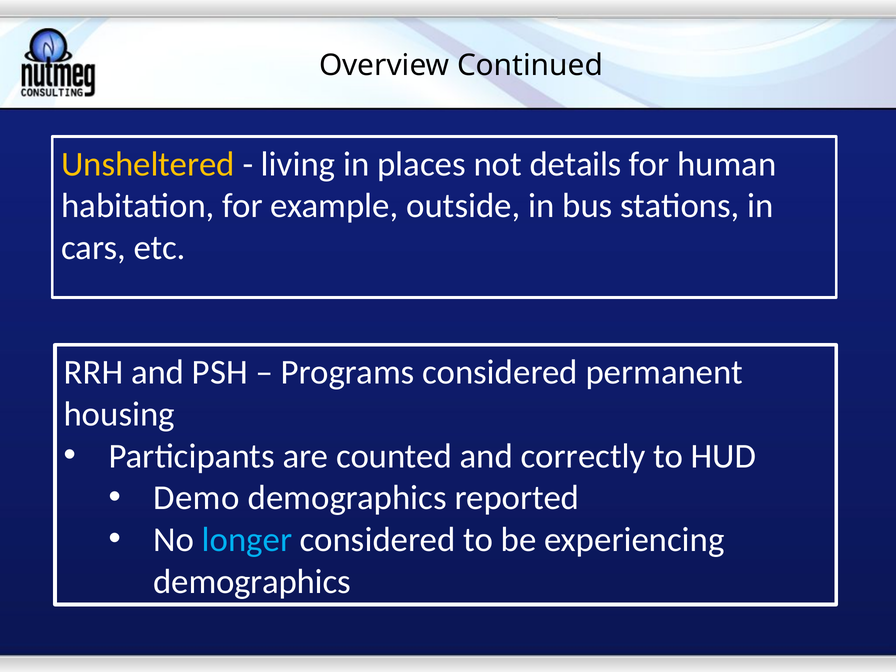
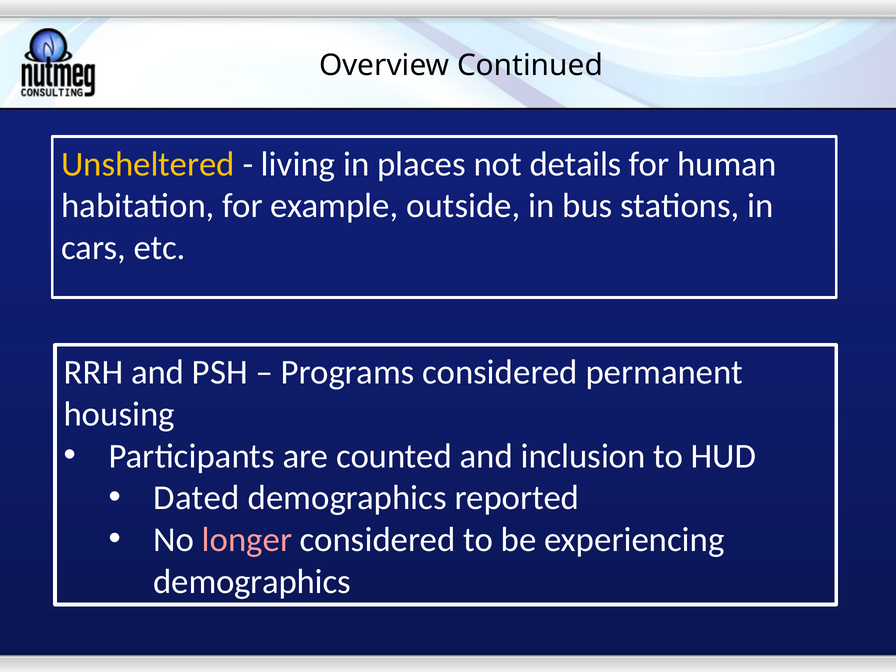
correctly: correctly -> inclusion (583, 456)
Demo: Demo -> Dated (197, 498)
longer colour: light blue -> pink (247, 540)
